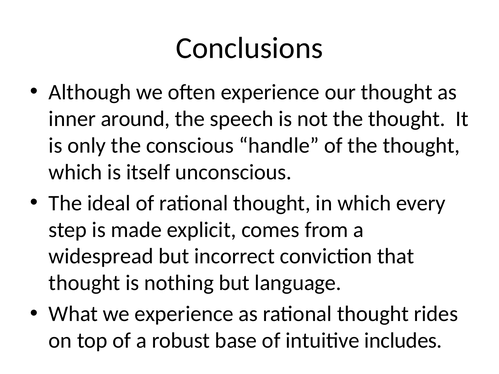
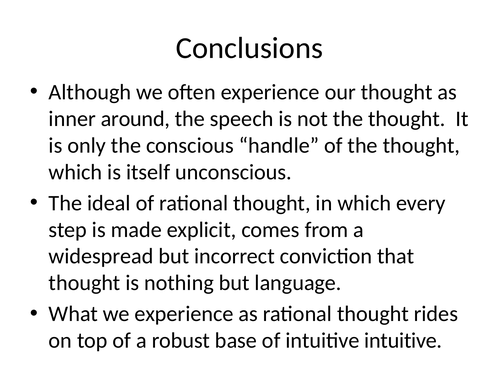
intuitive includes: includes -> intuitive (403, 341)
